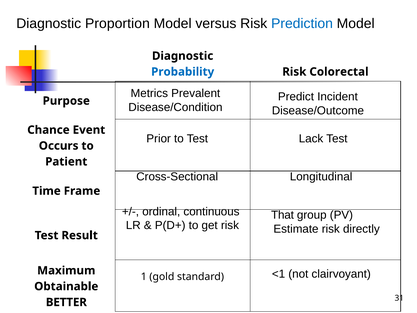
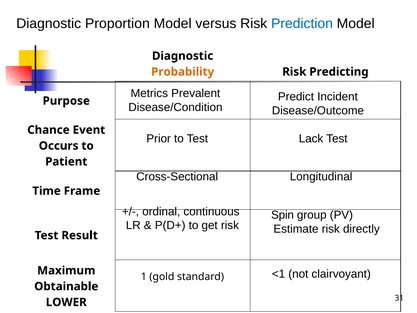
Probability colour: blue -> orange (183, 72)
Colorectal: Colorectal -> Predicting (339, 72)
That: That -> Spin (283, 215)
BETTER: BETTER -> LOWER (66, 302)
